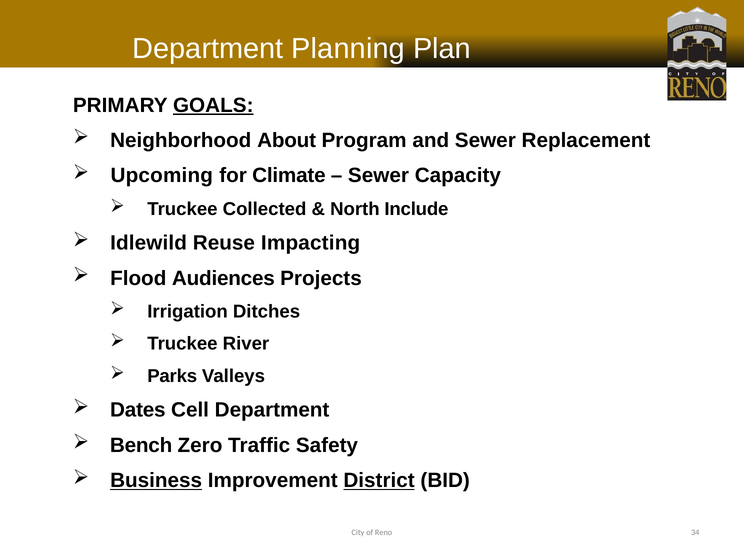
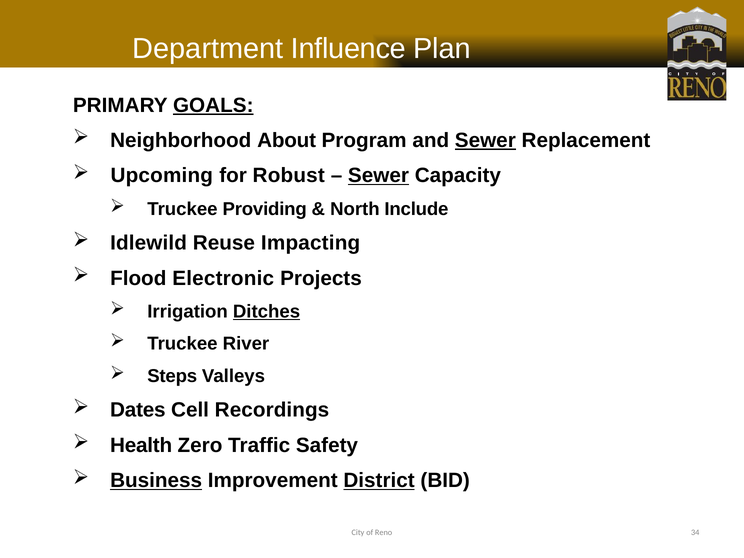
Planning: Planning -> Influence (348, 49)
Sewer underline: none -> present (485, 140)
Climate: Climate -> Robust (289, 176)
Sewer underline: none -> present (378, 176)
Collected: Collected -> Providing (265, 209)
Audiences: Audiences -> Electronic (223, 278)
Ditches underline: none -> present (267, 312)
Parks: Parks -> Steps (172, 376)
Cell Department: Department -> Recordings (272, 410)
Bench: Bench -> Health (141, 445)
